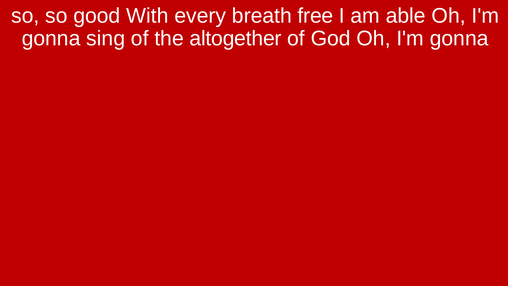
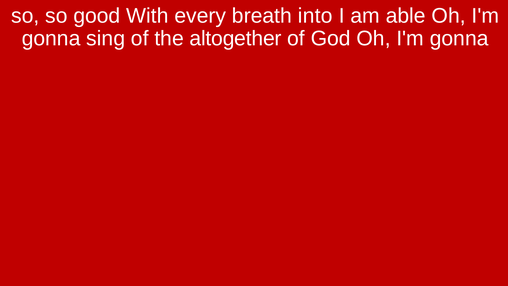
free: free -> into (315, 16)
